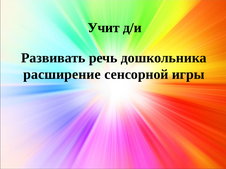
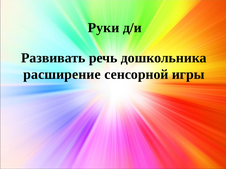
Учит: Учит -> Руки (104, 28)
